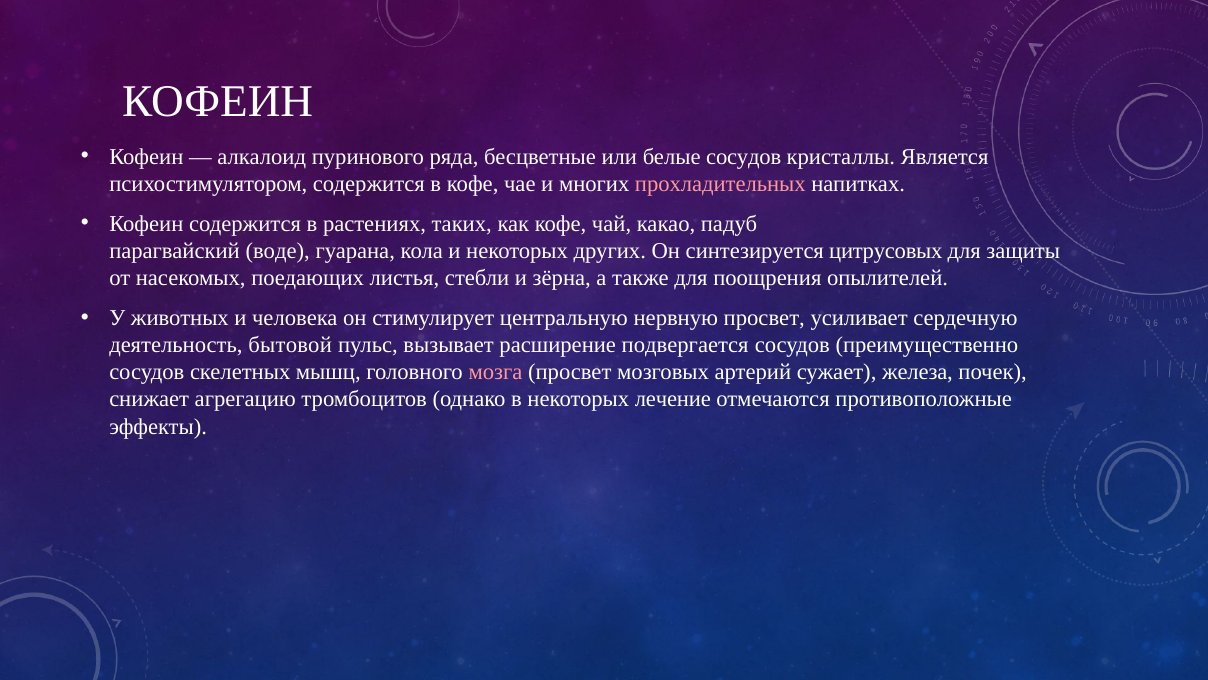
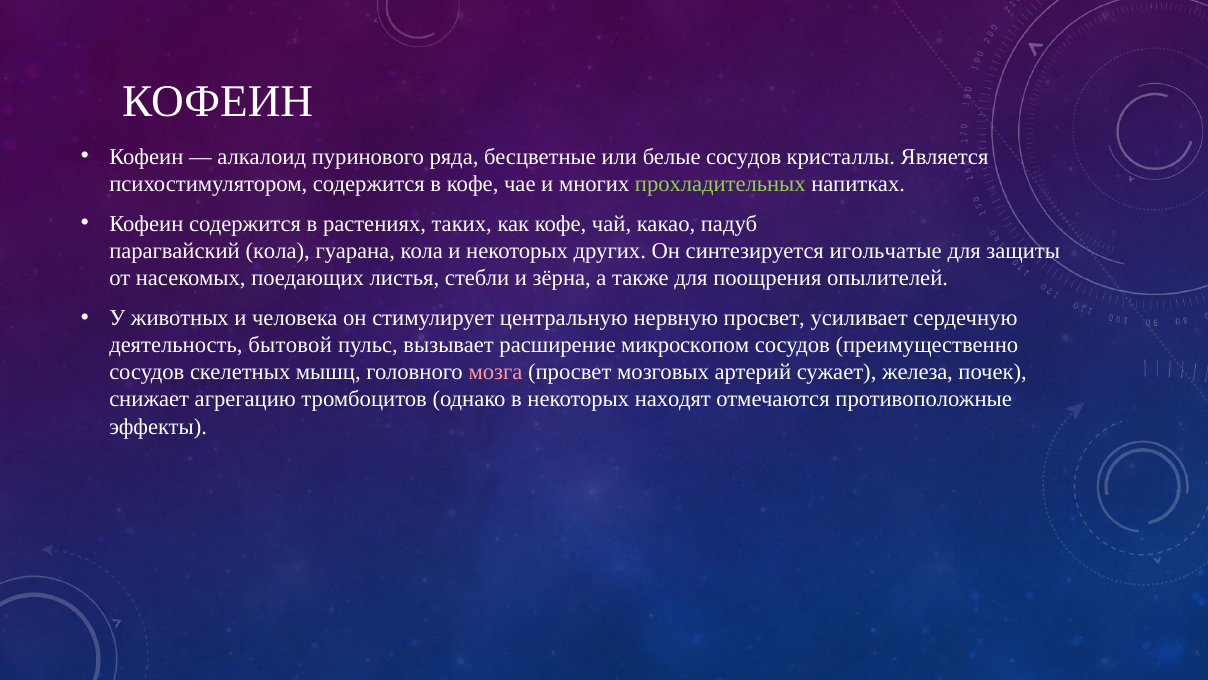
прохладительных colour: pink -> light green (720, 184)
парагвайский воде: воде -> кола (278, 251)
цитрусовых: цитрусовых -> игольчатые (886, 251)
подвергается: подвергается -> микроскопом (685, 345)
лечение: лечение -> находят (673, 399)
